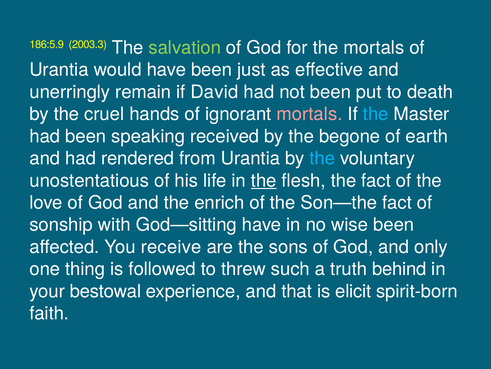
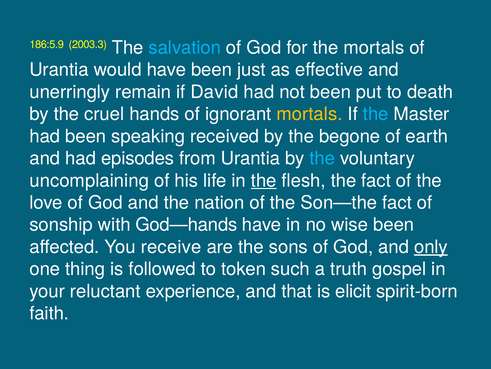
salvation colour: light green -> light blue (185, 48)
mortals colour: pink -> yellow (310, 114)
rendered: rendered -> episodes (138, 158)
unostentatious: unostentatious -> uncomplaining (89, 180)
enrich: enrich -> nation (219, 202)
God—sitting: God—sitting -> God—hands (186, 224)
only underline: none -> present (431, 247)
threw: threw -> token (244, 269)
behind: behind -> gospel (399, 269)
bestowal: bestowal -> reluctant (105, 291)
